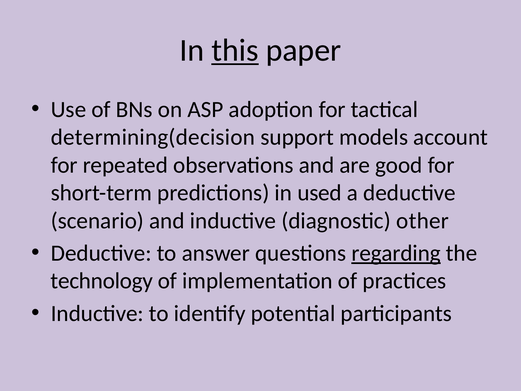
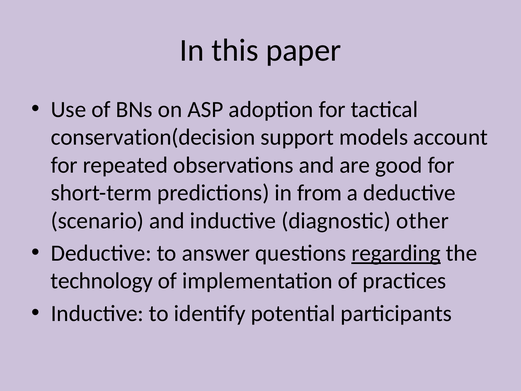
this underline: present -> none (235, 50)
determining(decision: determining(decision -> conservation(decision (153, 137)
used: used -> from (320, 193)
